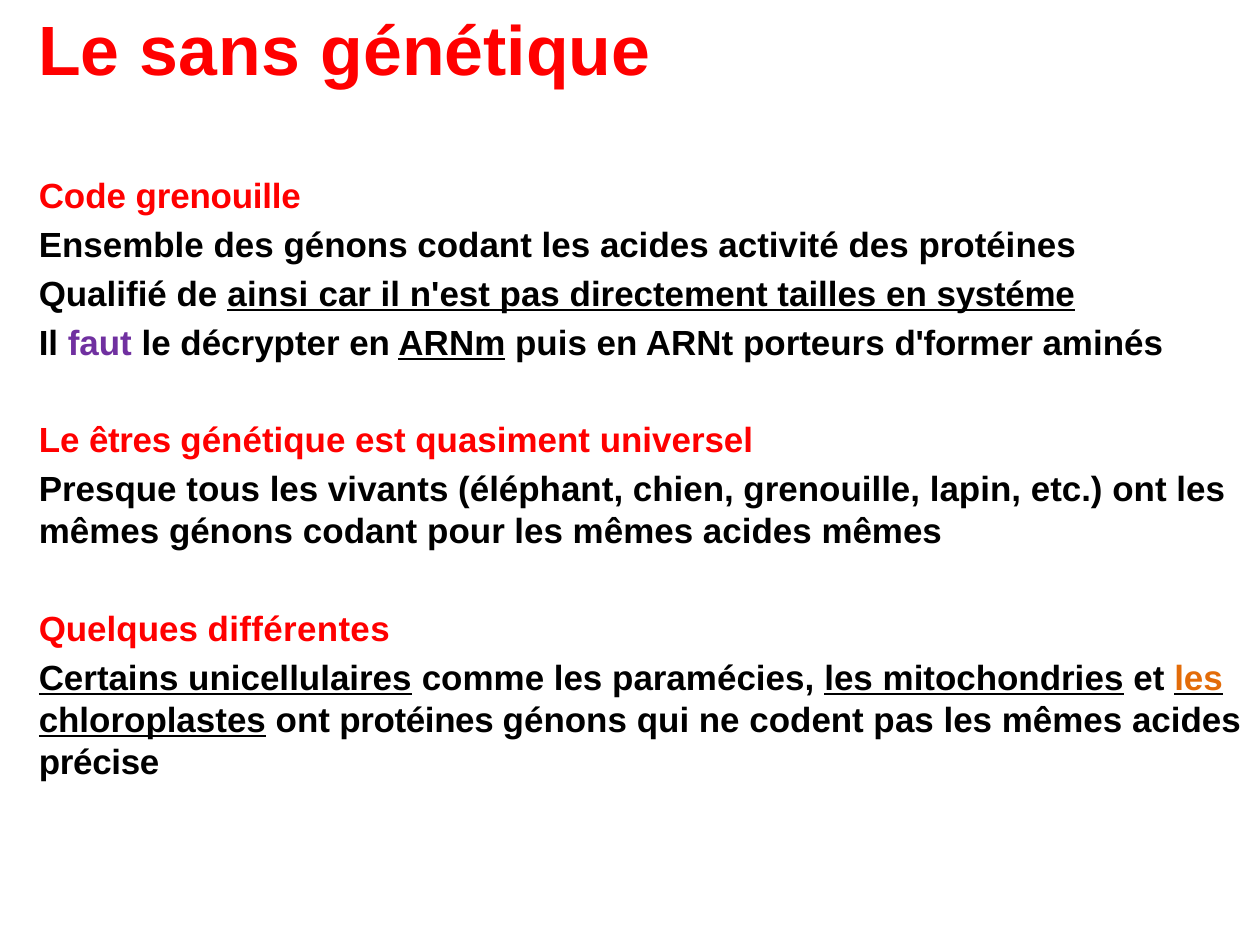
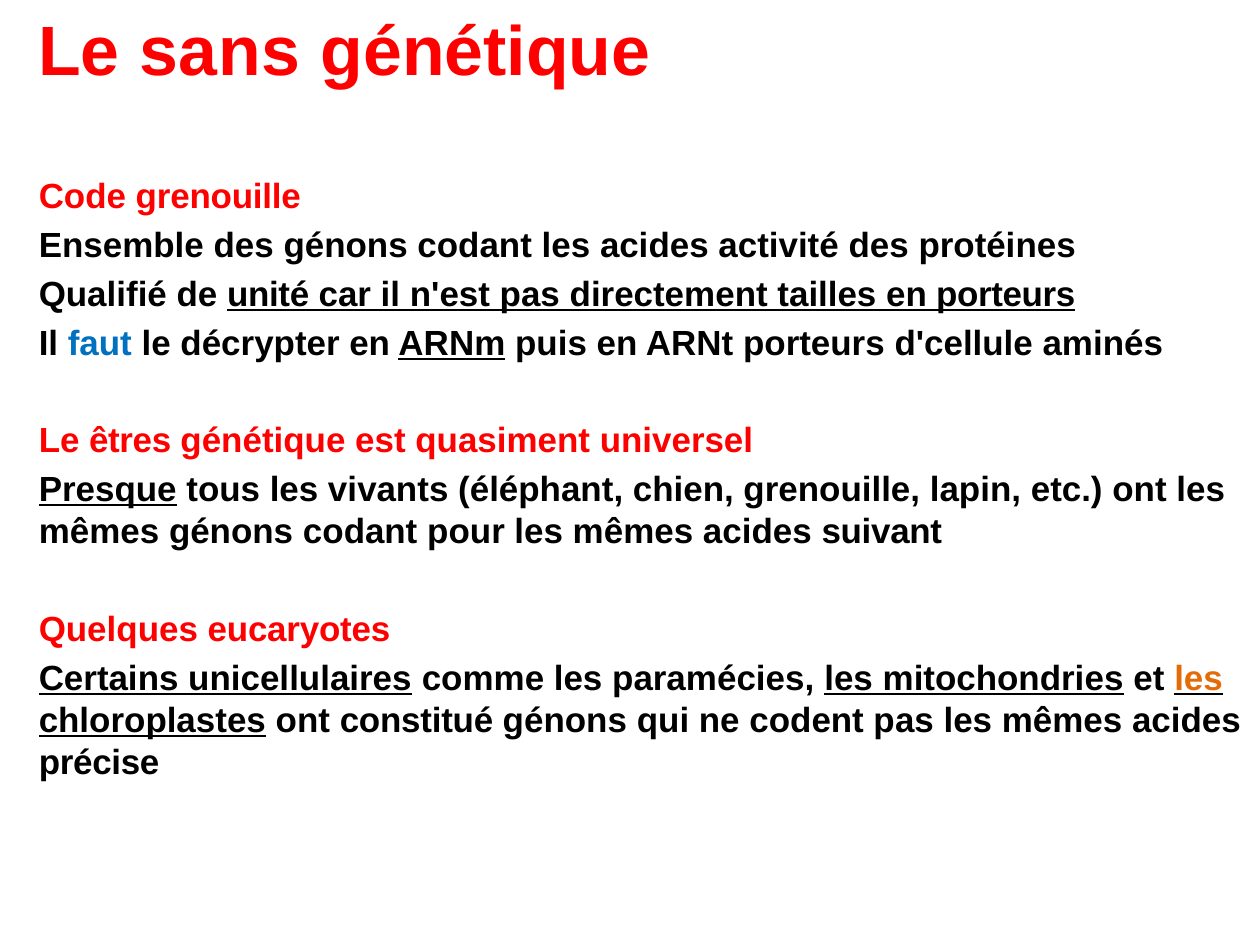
ainsi: ainsi -> unité (268, 295)
en systéme: systéme -> porteurs (1006, 295)
faut colour: purple -> blue (100, 344)
d'former: d'former -> d'cellule (964, 344)
Presque underline: none -> present (108, 491)
acides mêmes: mêmes -> suivant (882, 533)
différentes: différentes -> eucaryotes (299, 630)
ont protéines: protéines -> constitué (417, 721)
